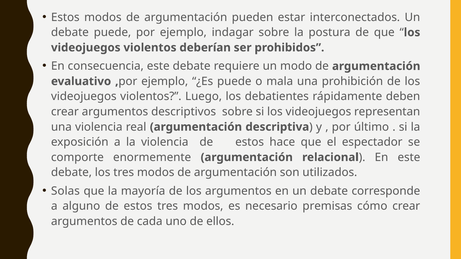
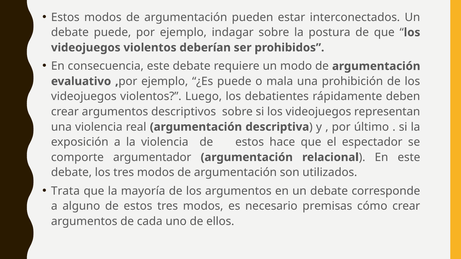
enormemente: enormemente -> argumentador (152, 157)
Solas: Solas -> Trata (65, 191)
